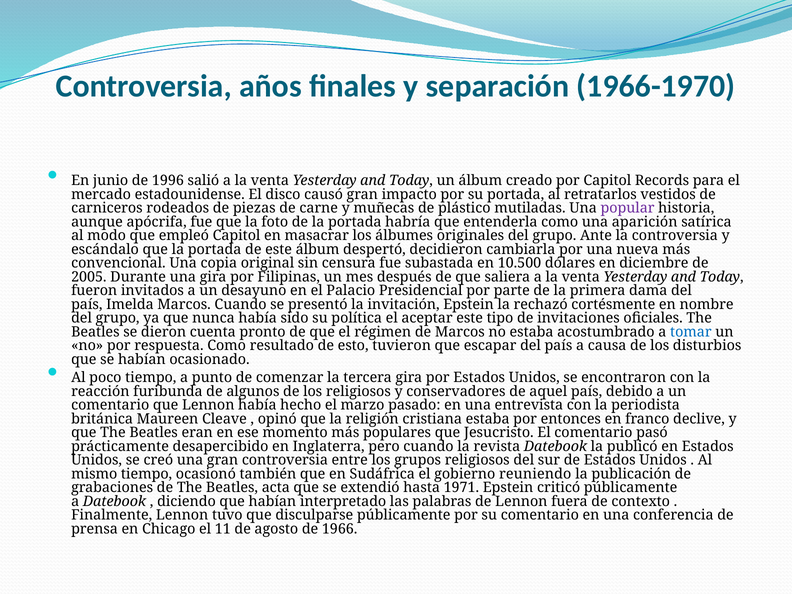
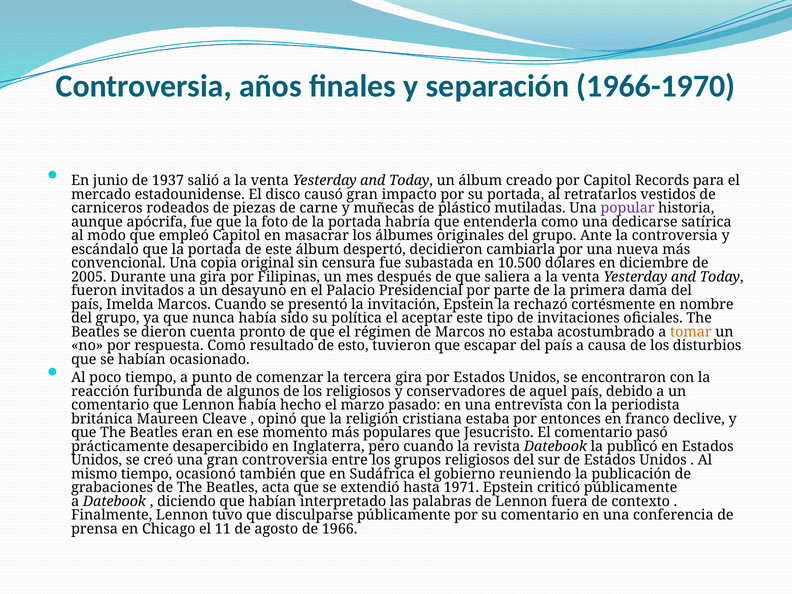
1996: 1996 -> 1937 (168, 181)
aparición: aparición -> dedicarse (645, 222)
tomar colour: blue -> orange (691, 332)
